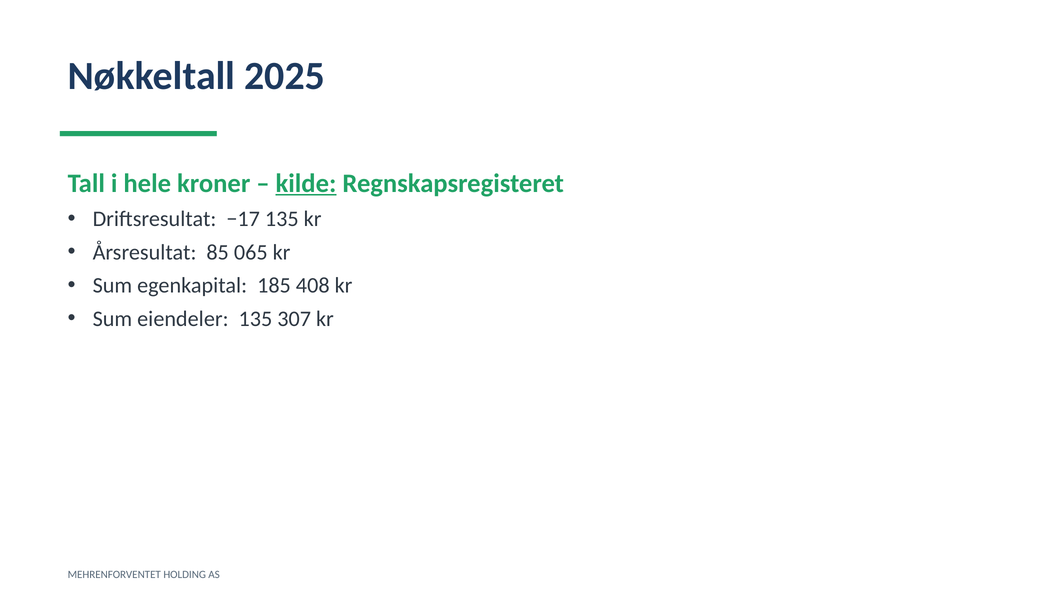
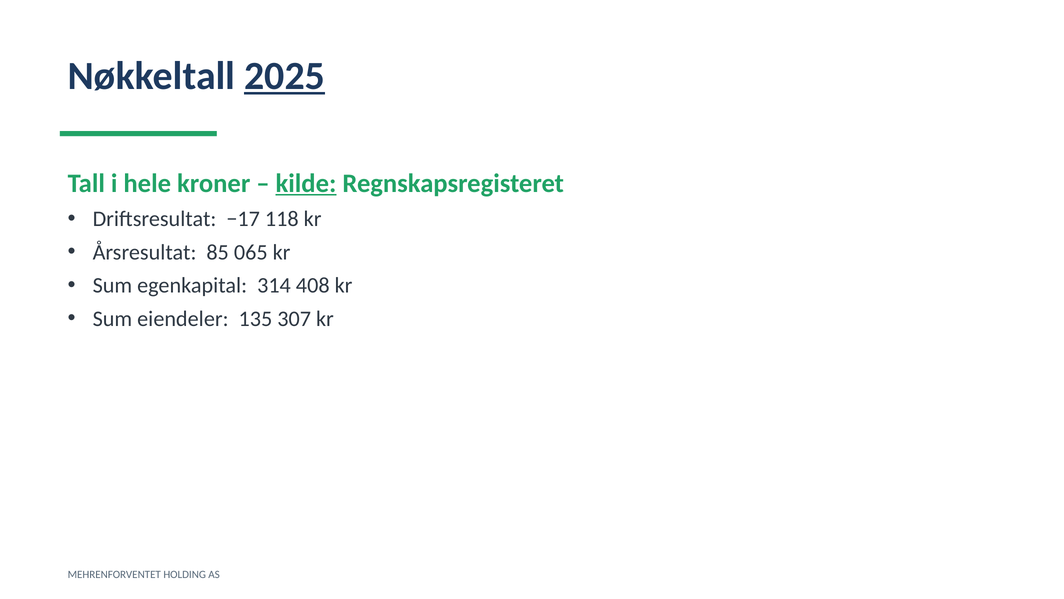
2025 underline: none -> present (285, 76)
−17 135: 135 -> 118 (282, 219)
185: 185 -> 314 (274, 285)
